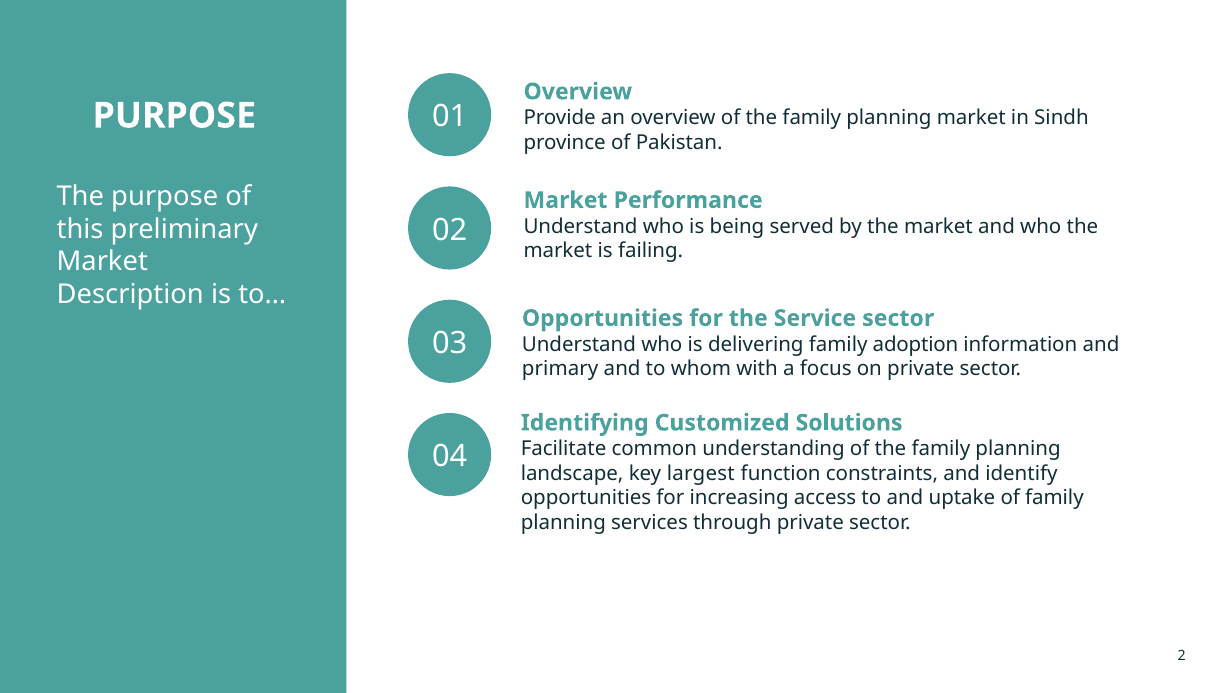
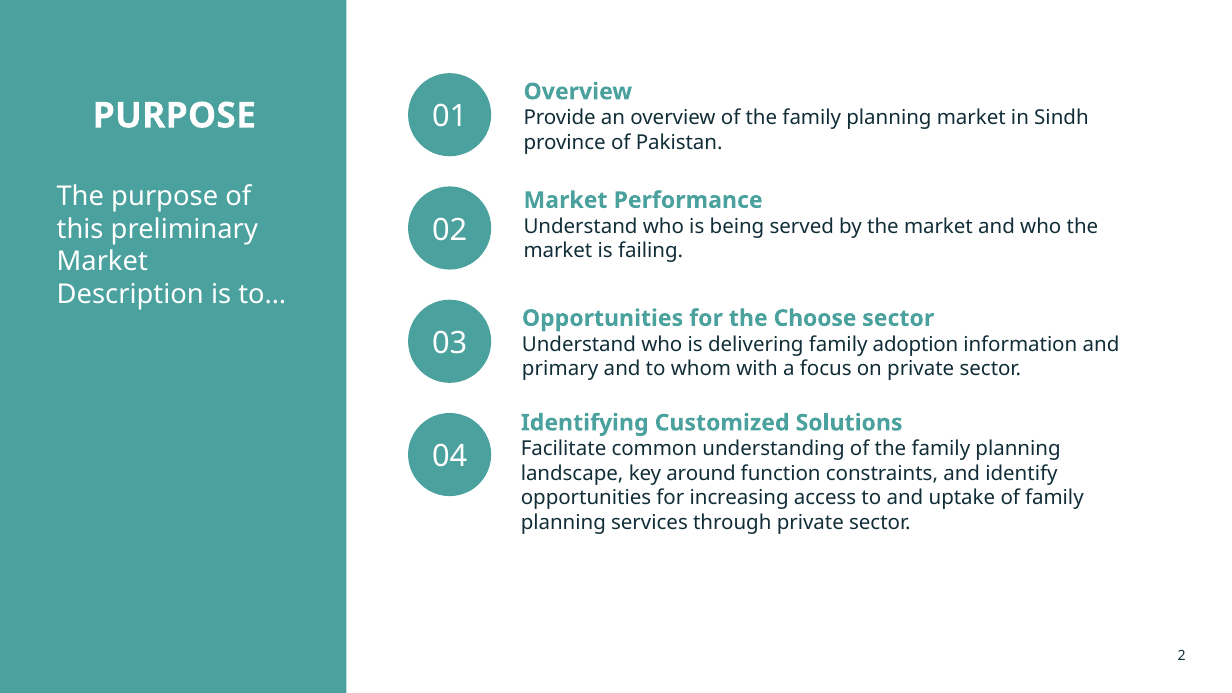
Service: Service -> Choose (815, 318)
largest: largest -> around (701, 473)
